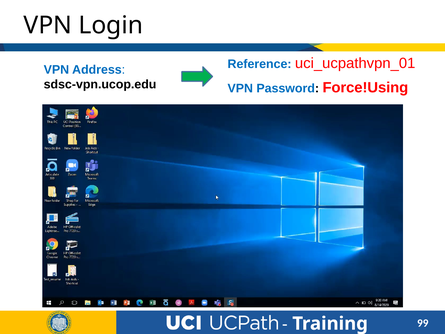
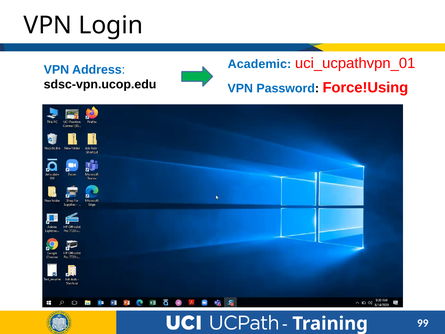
Reference: Reference -> Academic (259, 64)
